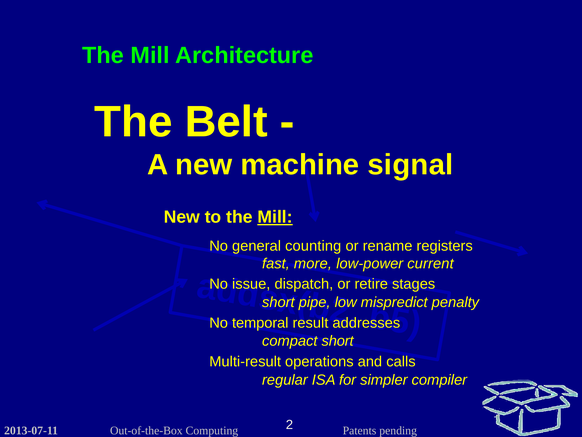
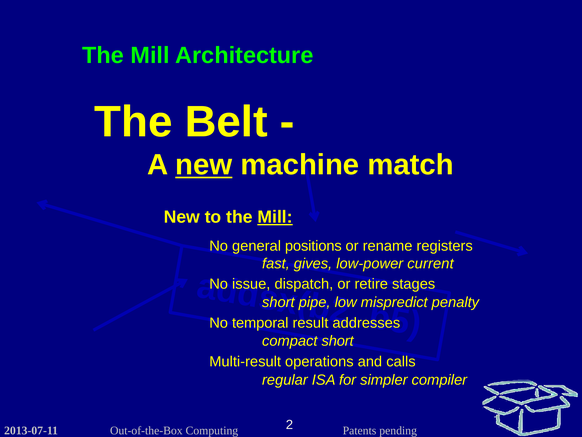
new underline: none -> present (204, 165)
signal: signal -> match (411, 165)
counting: counting -> positions (313, 246)
more: more -> gives (313, 263)
